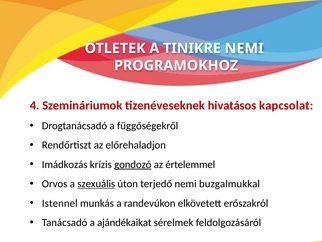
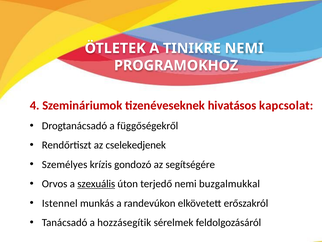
előrehaladjon: előrehaladjon -> cselekedjenek (136, 145)
Imádkozás: Imádkozás -> Személyes (65, 164)
gondozó underline: present -> none (133, 164)
értelemmel: értelemmel -> segítségére (190, 164)
ajándékaikat: ajándékaikat -> hozzásegítik (124, 222)
